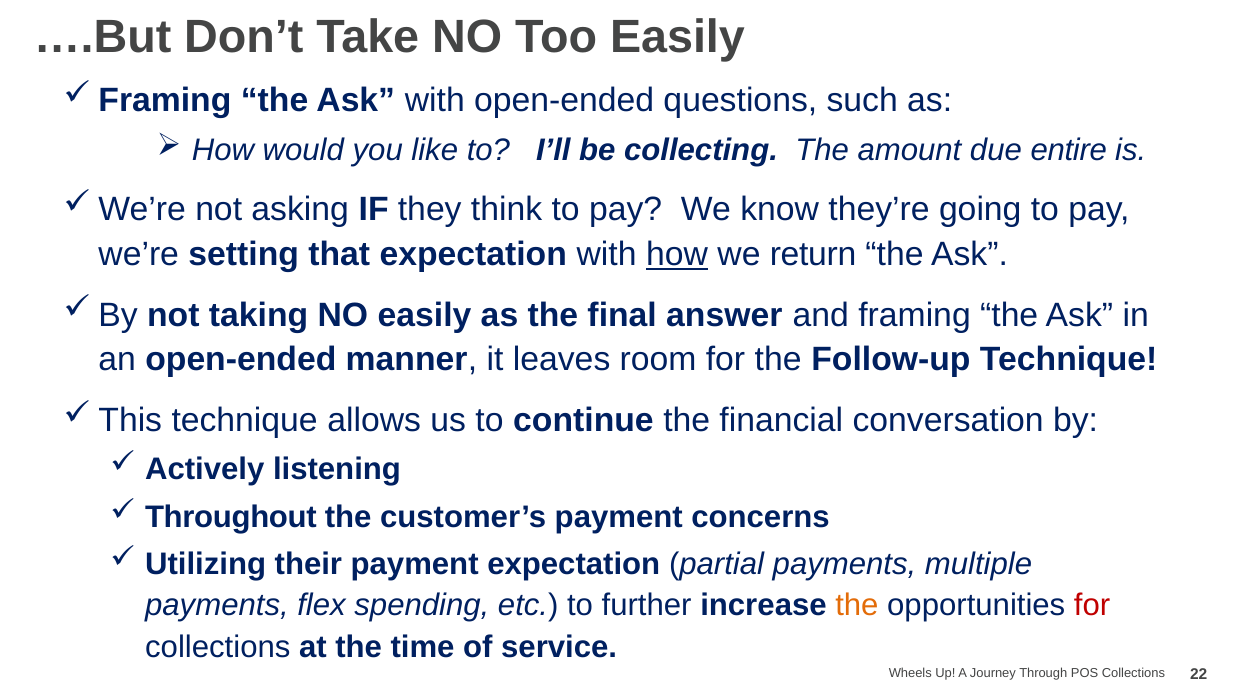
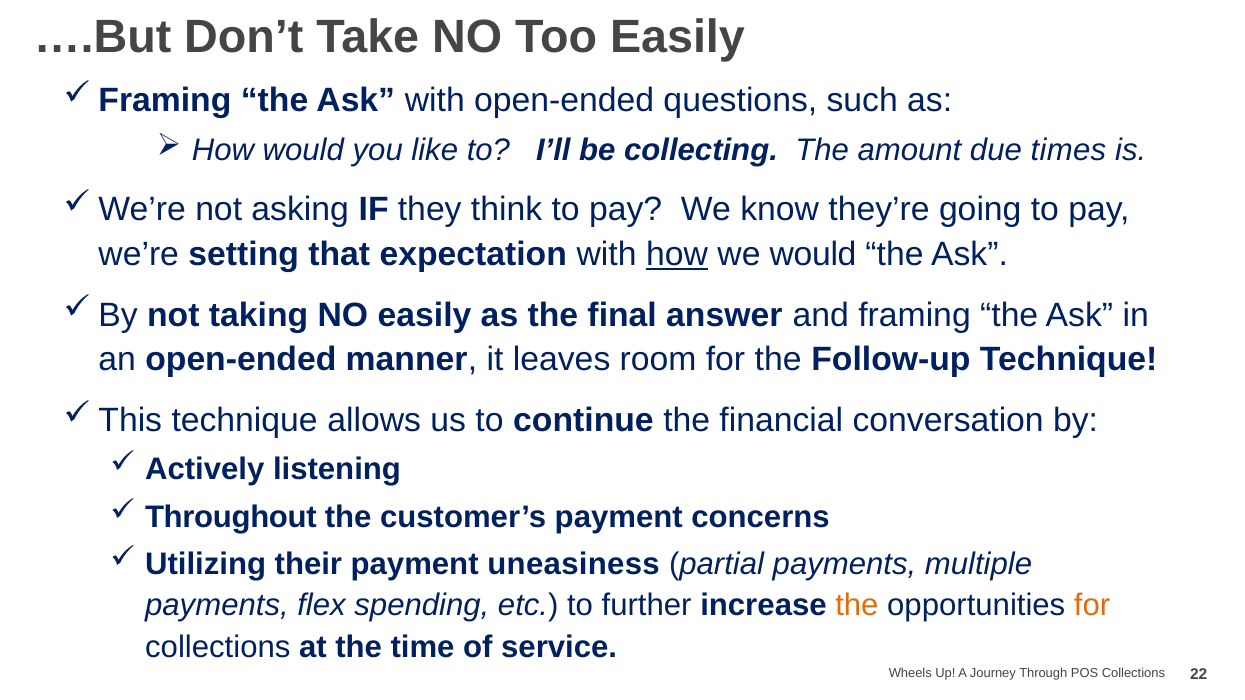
entire: entire -> times (1068, 150)
we return: return -> would (813, 254)
payment expectation: expectation -> uneasiness (574, 565)
for colour: red -> orange (1092, 606)
